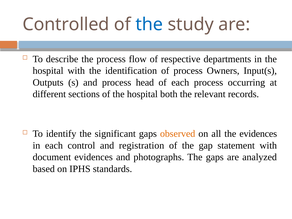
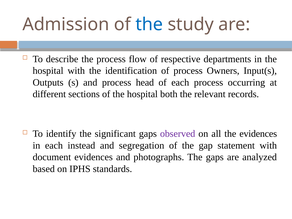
Controlled: Controlled -> Admission (66, 24)
observed colour: orange -> purple (178, 134)
control: control -> instead (81, 145)
registration: registration -> segregation (142, 145)
